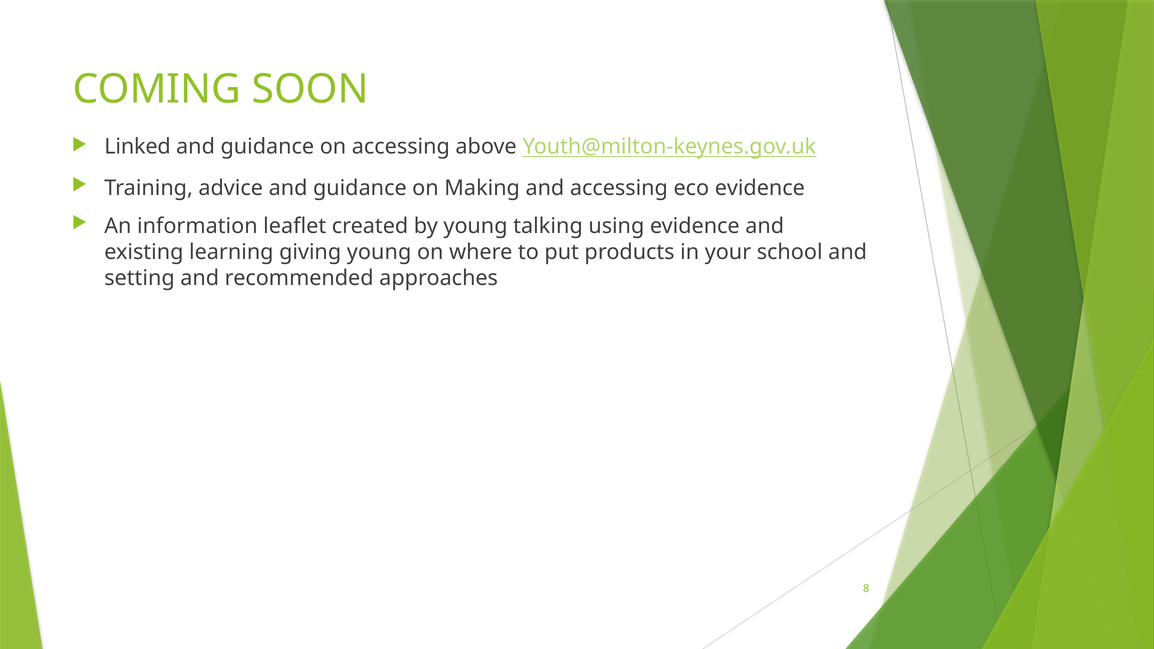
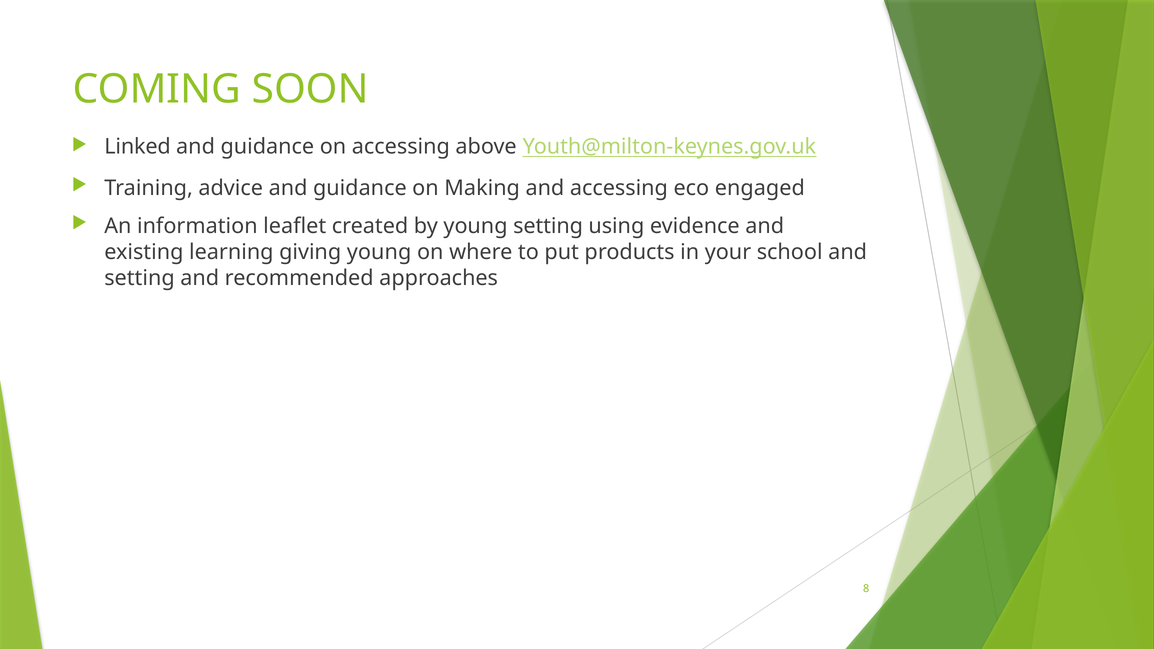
eco evidence: evidence -> engaged (760, 188)
young talking: talking -> setting (548, 226)
